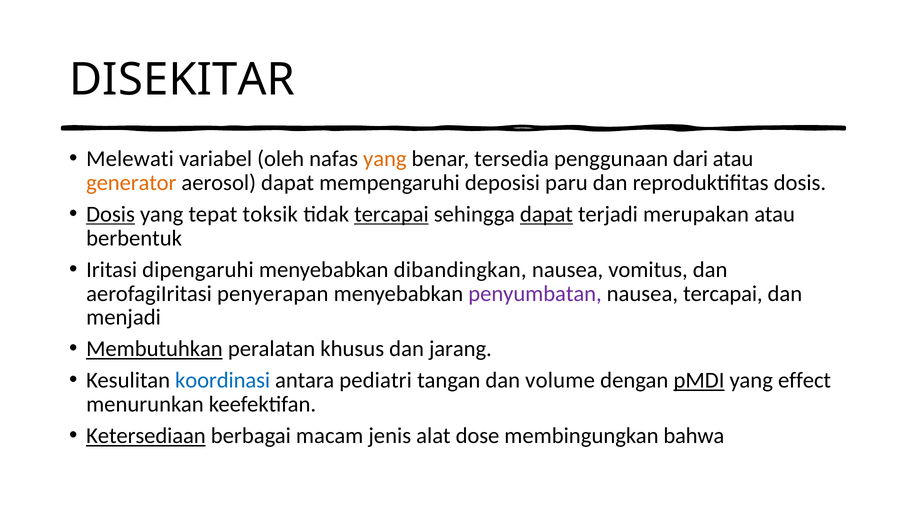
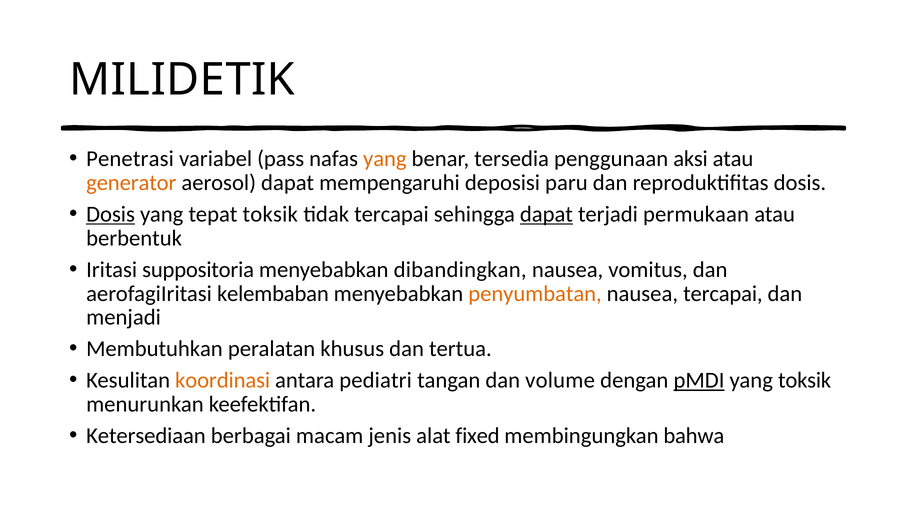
DISEKITAR: DISEKITAR -> MILIDETIK (182, 80)
Melewati: Melewati -> Penetrasi (130, 159)
oleh: oleh -> pass (281, 159)
dari: dari -> aksi (691, 159)
tercapai underline: present -> none (391, 214)
merupakan: merupakan -> permukaan (696, 214)
dipengaruhi: dipengaruhi -> suppositoria (198, 270)
penyerapan: penyerapan -> kelembaban (273, 294)
penyumbatan colour: purple -> orange (535, 294)
Membutuhkan underline: present -> none (154, 349)
jarang: jarang -> tertua (460, 349)
koordinasi colour: blue -> orange (223, 381)
yang effect: effect -> toksik (805, 381)
Ketersediaan underline: present -> none (146, 436)
dose: dose -> fixed (478, 436)
